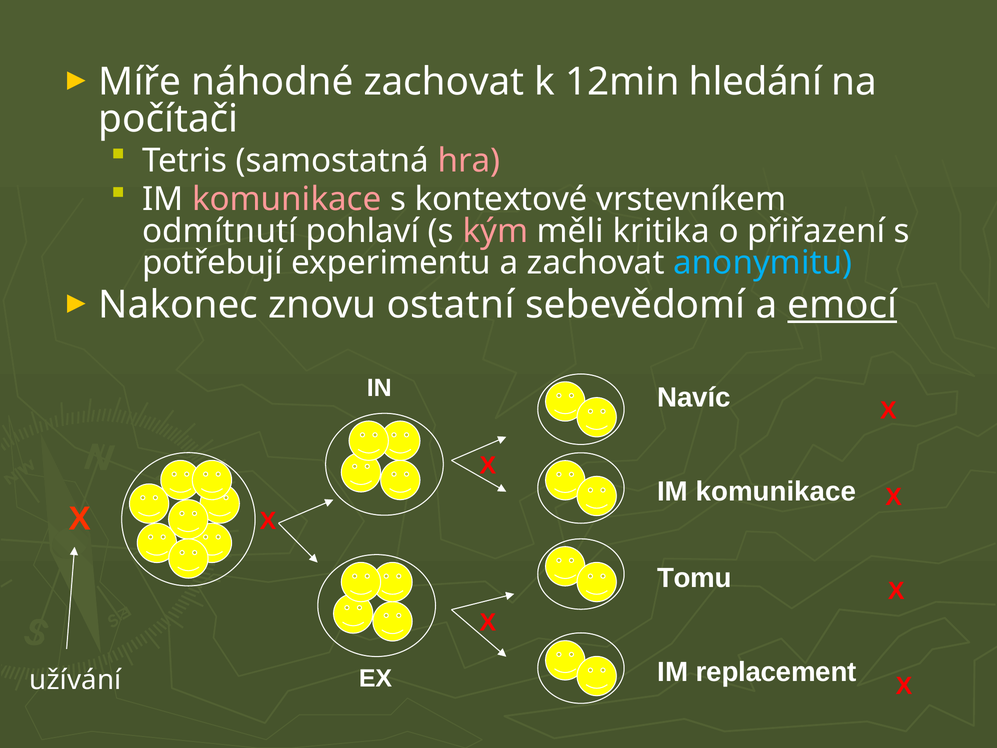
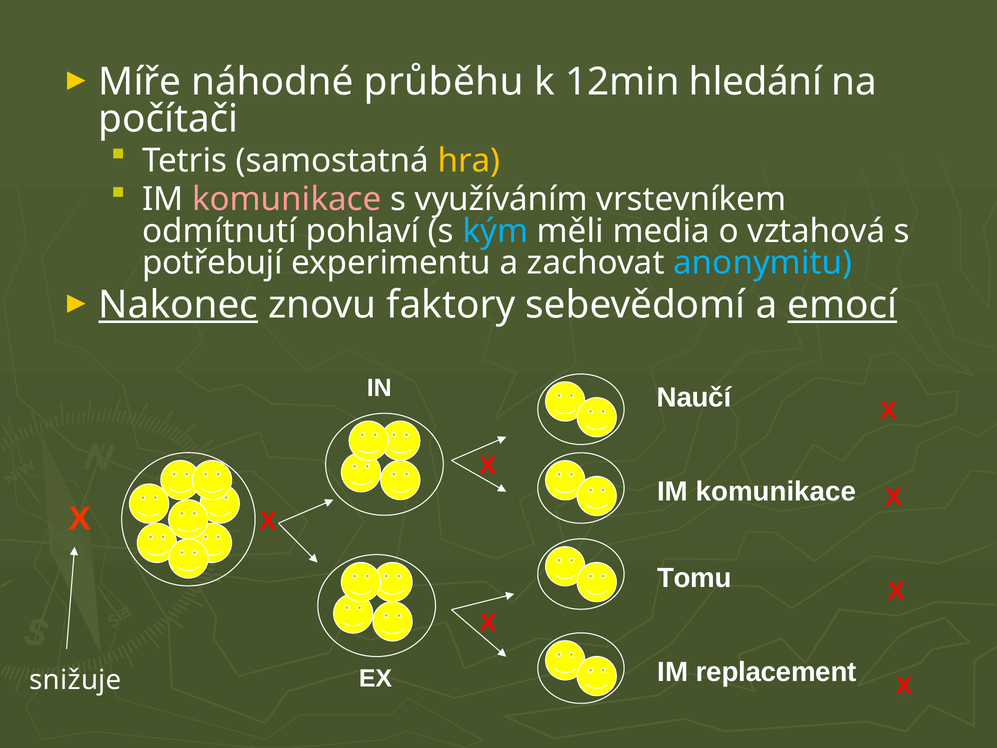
náhodné zachovat: zachovat -> průběhu (444, 82)
hra colour: pink -> yellow (469, 161)
kontextové: kontextové -> využíváním (501, 199)
kým colour: pink -> light blue (495, 231)
kritika: kritika -> media (661, 231)
přiřazení: přiřazení -> vztahová (816, 231)
Nakonec underline: none -> present (178, 305)
ostatní: ostatní -> faktory (451, 305)
Navíc: Navíc -> Naučí (694, 397)
užívání: užívání -> snižuje (75, 680)
